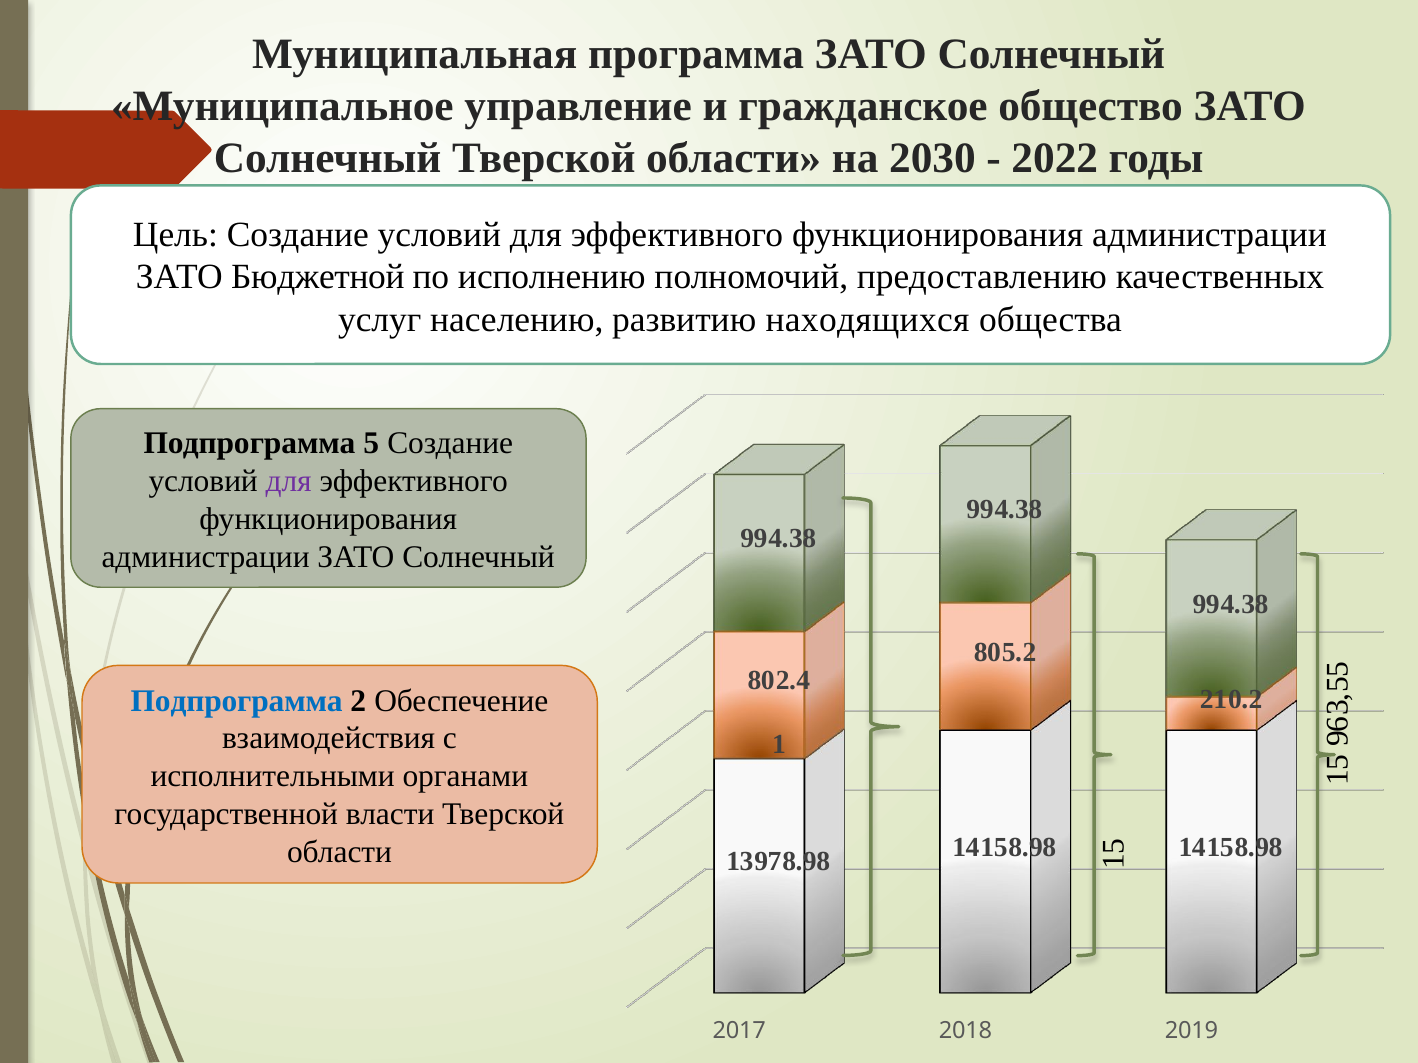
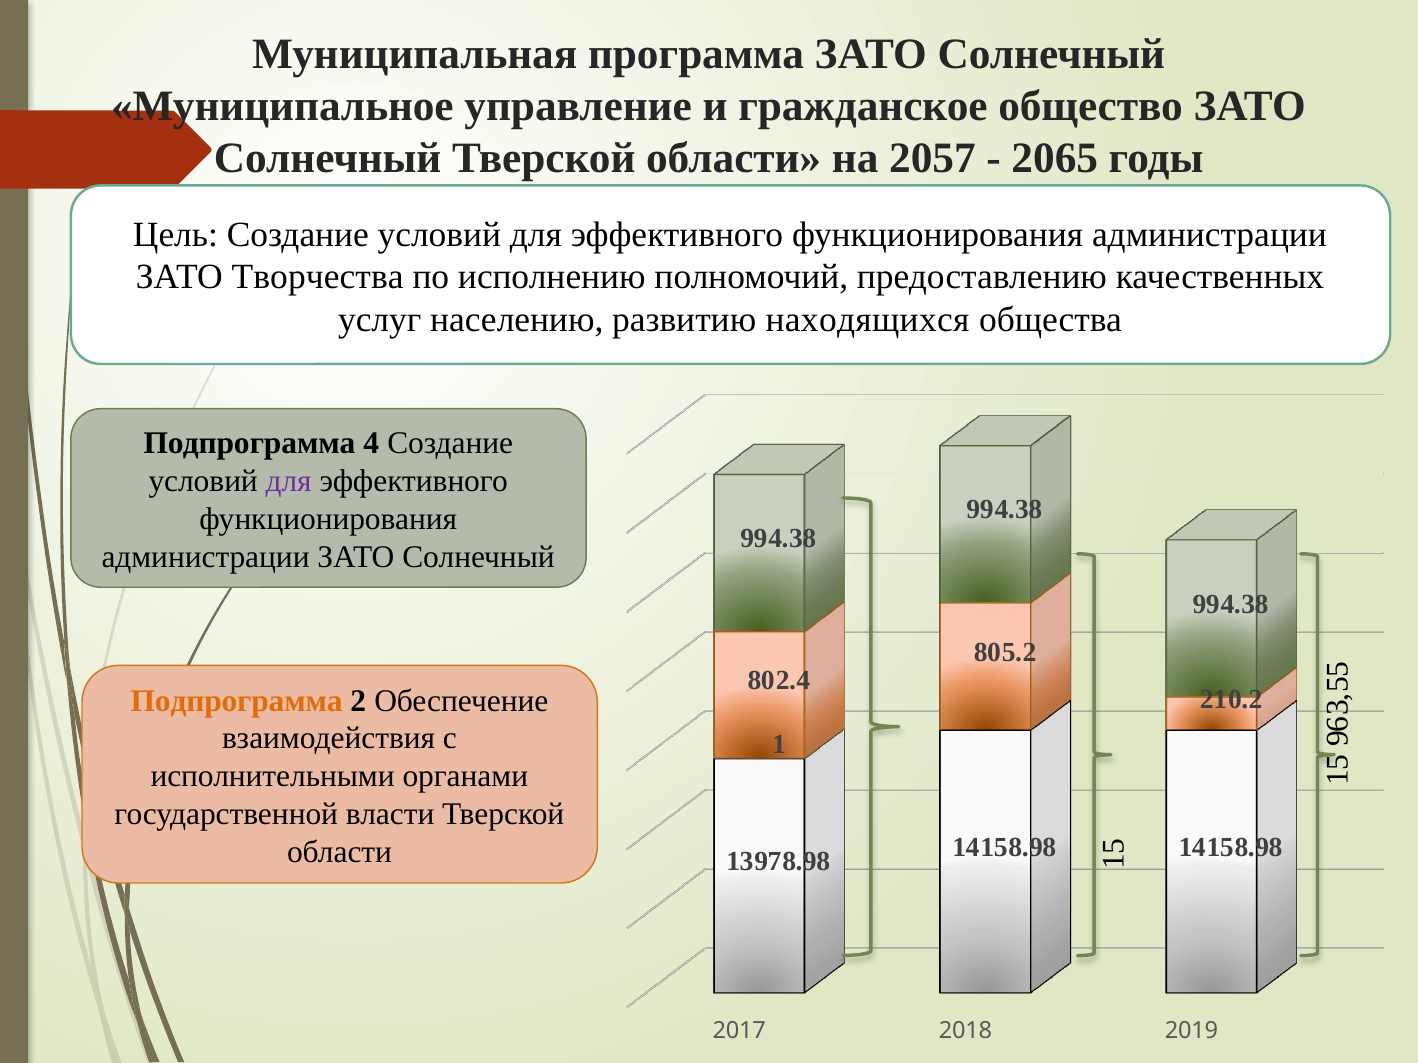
2030: 2030 -> 2057 (932, 158)
2022: 2022 -> 2065 (1055, 158)
Бюджетной: Бюджетной -> Творчества (318, 277)
Подпрограмма 5: 5 -> 4 (371, 444)
Подпрограмма colour: blue -> orange (237, 701)
